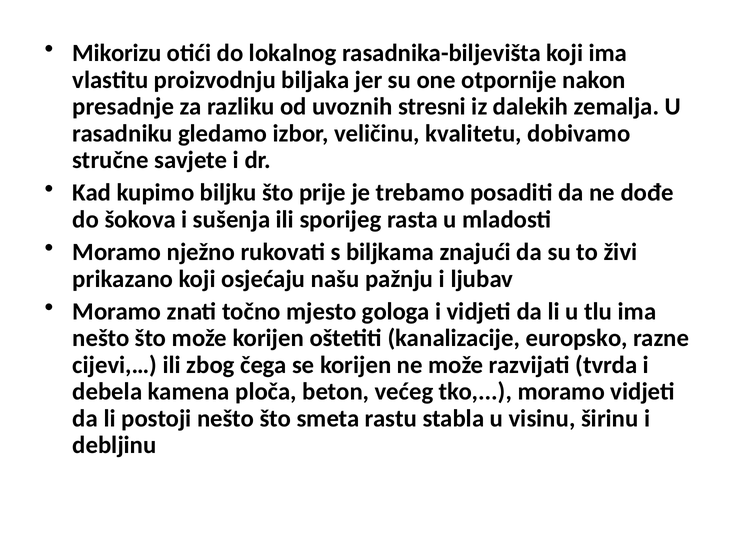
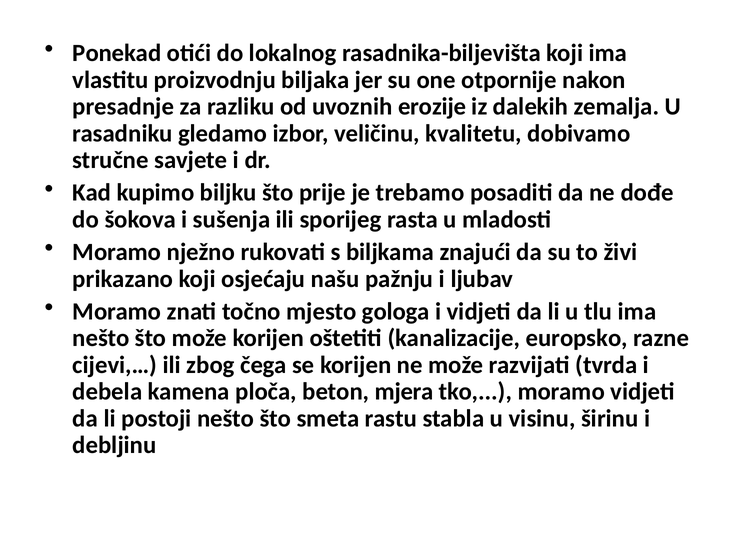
Mikorizu: Mikorizu -> Ponekad (117, 53)
stresni: stresni -> erozije (432, 107)
većeg: većeg -> mjera (404, 392)
